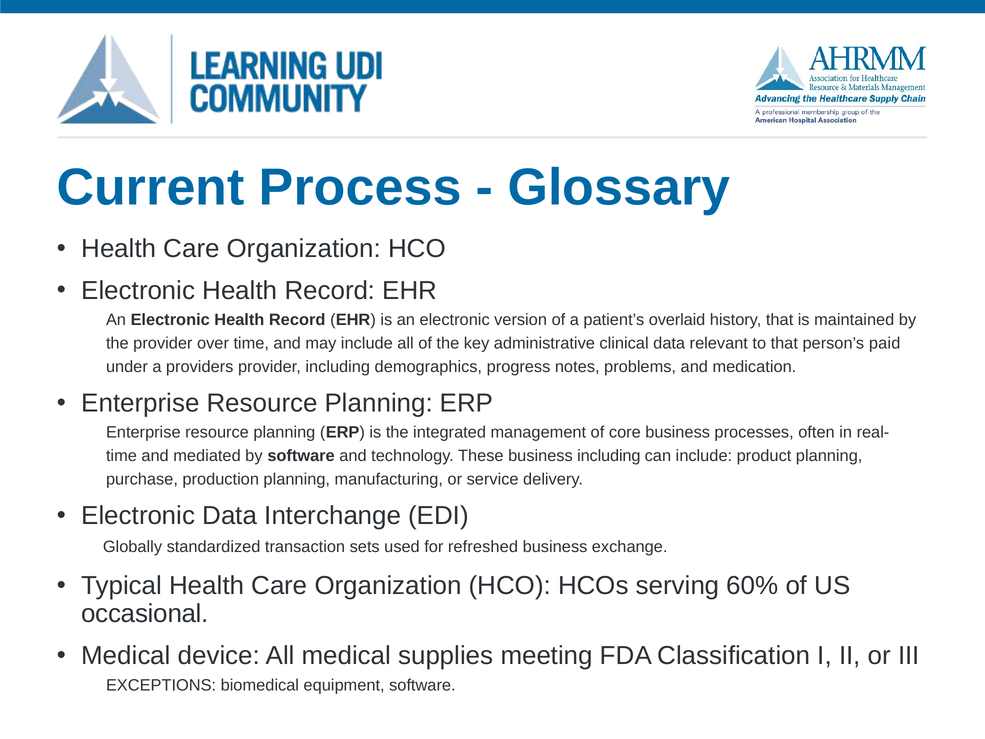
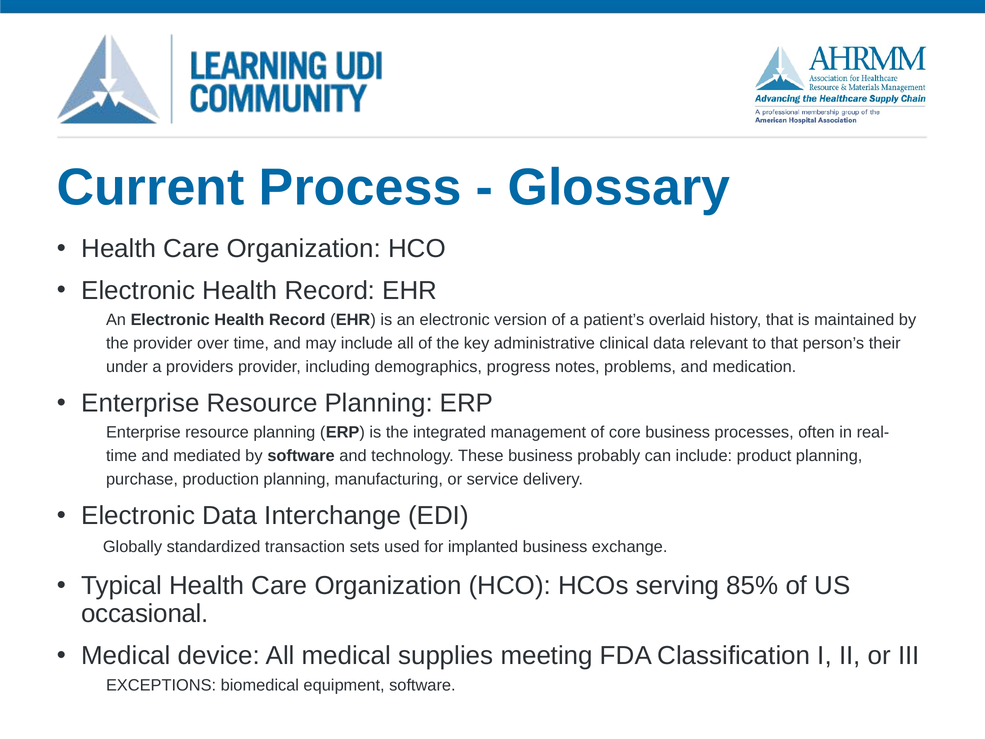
paid: paid -> their (885, 343)
business including: including -> probably (609, 456)
refreshed: refreshed -> implanted (483, 547)
60%: 60% -> 85% (752, 585)
